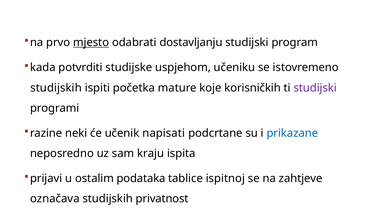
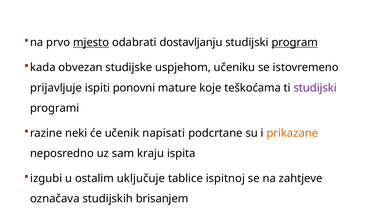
program underline: none -> present (295, 42)
potvrditi: potvrditi -> obvezan (81, 68)
studijskih: studijskih -> prijavljuje (56, 88)
početka: početka -> ponovni (134, 88)
korisničkih: korisničkih -> teškoćama (253, 88)
prikazane colour: blue -> orange (292, 133)
prijavi: prijavi -> izgubi (46, 179)
podataka: podataka -> uključuje (141, 179)
privatnost: privatnost -> brisanjem (162, 199)
